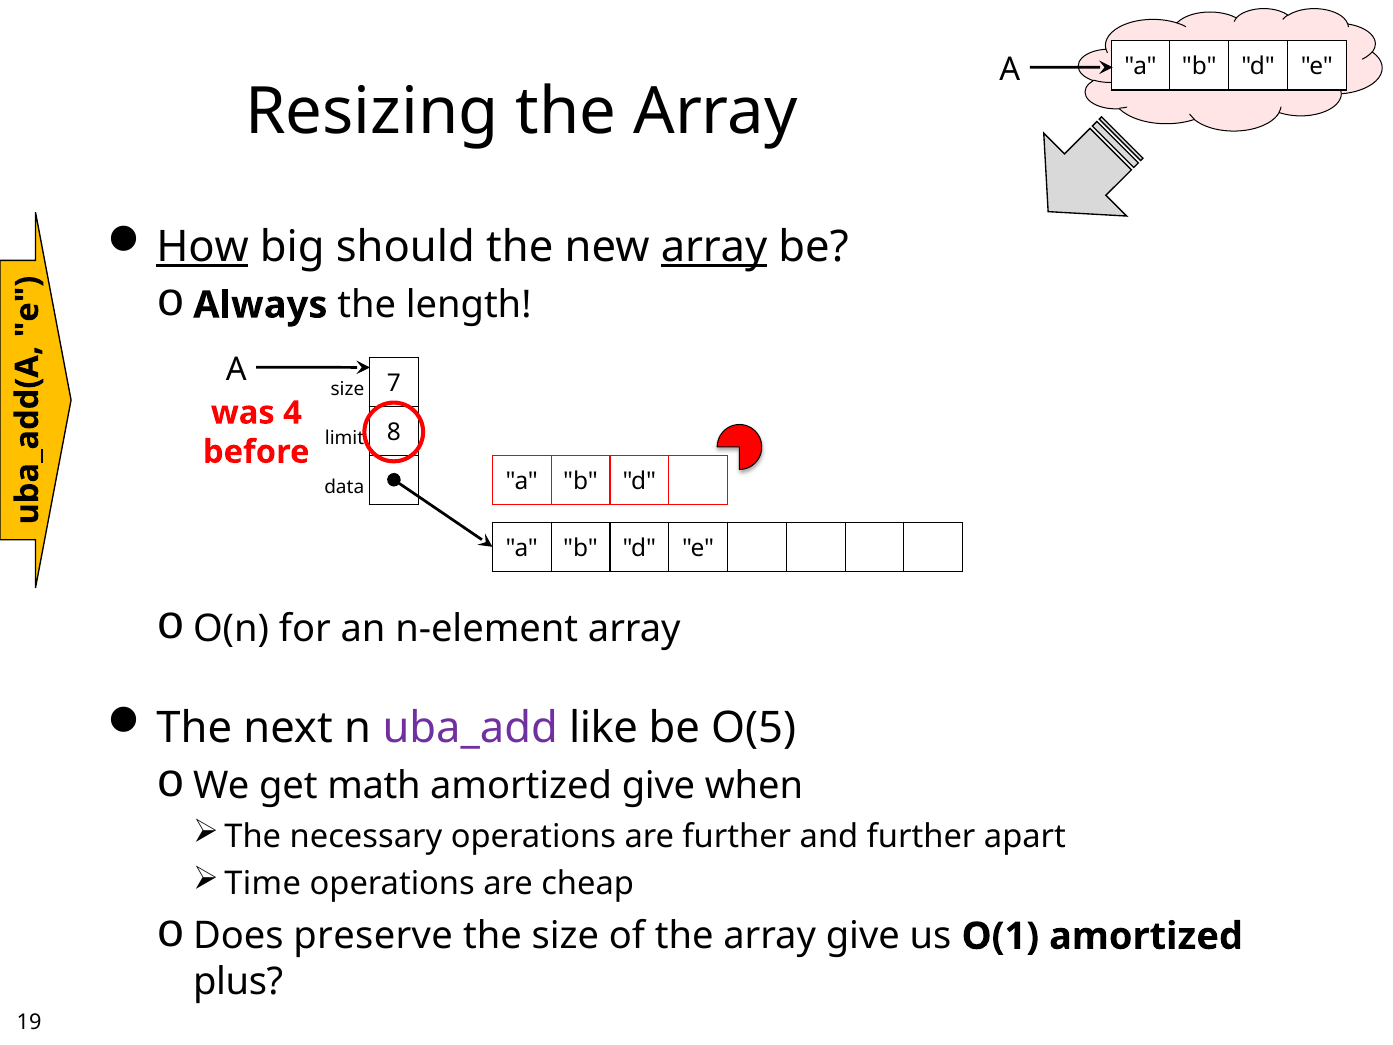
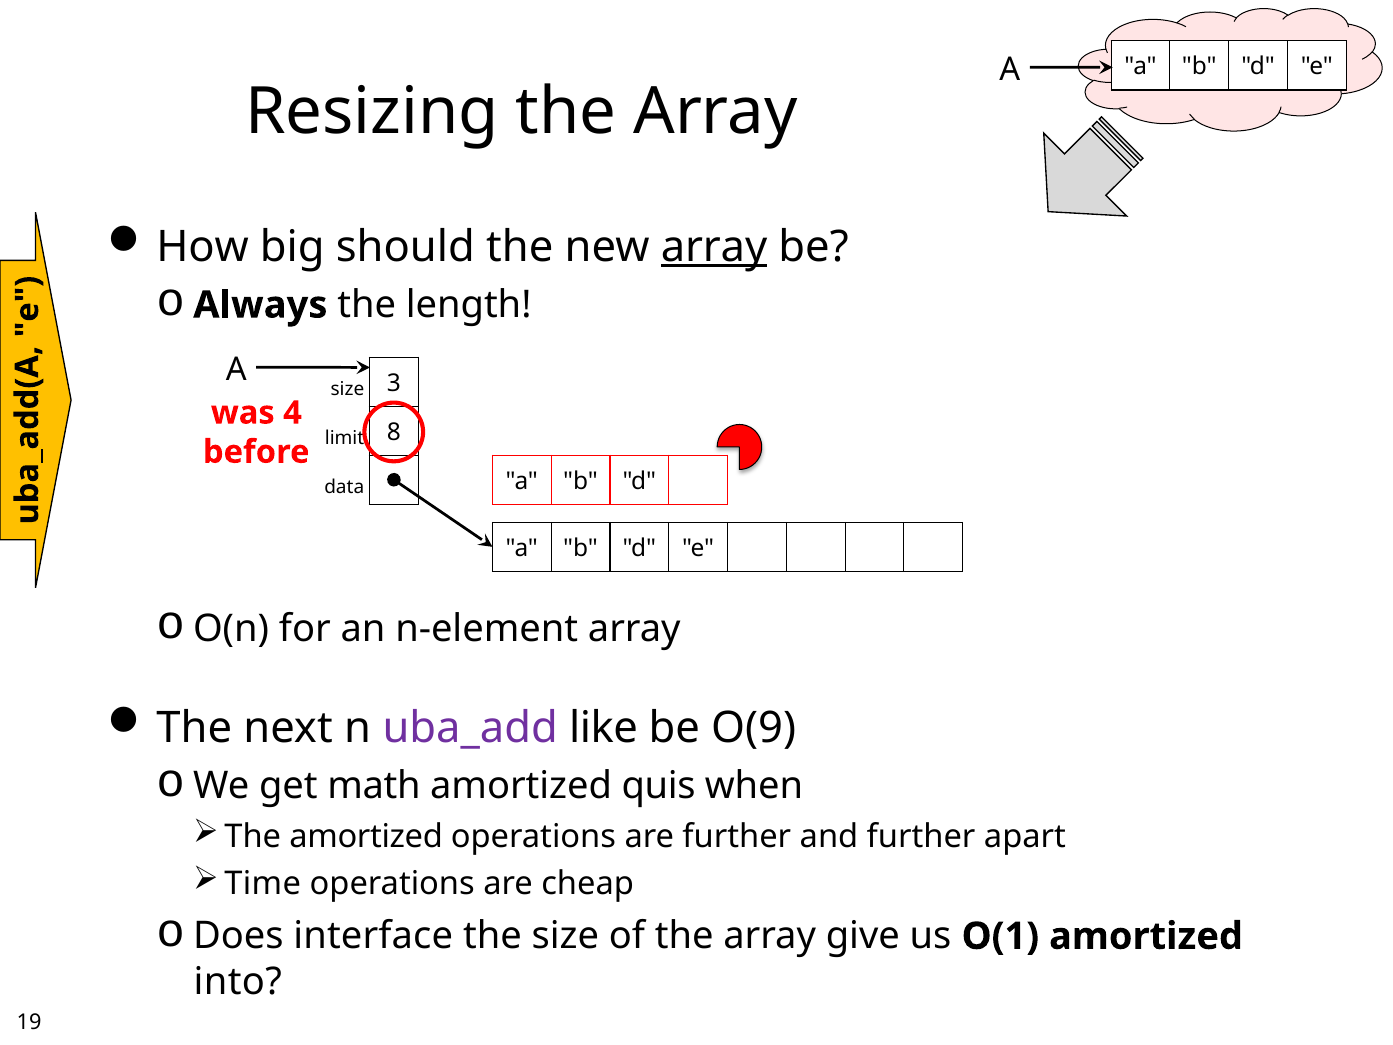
How underline: present -> none (203, 247)
7: 7 -> 3 (394, 383)
O(5: O(5 -> O(9 (754, 728)
amortized give: give -> quis (659, 786)
The necessary: necessary -> amortized (366, 836)
preserve: preserve -> interface (373, 936)
plus: plus -> into (238, 982)
